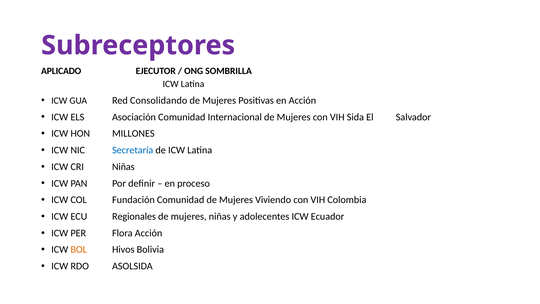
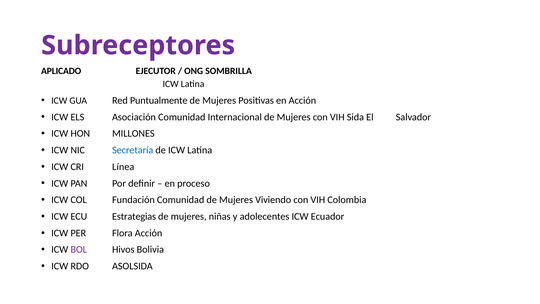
Consolidando: Consolidando -> Puntualmente (159, 100)
CRI Niñas: Niñas -> Línea (123, 167)
Regionales: Regionales -> Estrategias (134, 216)
BOL colour: orange -> purple (79, 249)
